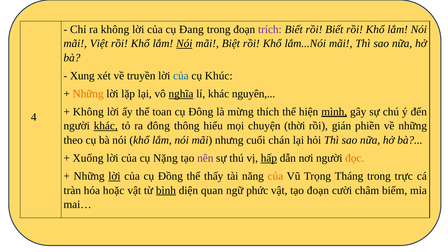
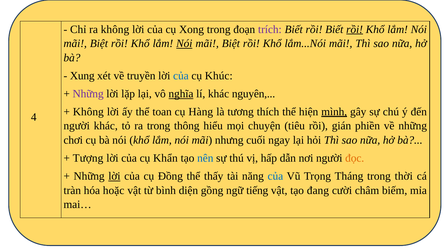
Đang: Đang -> Xong (192, 29)
rồi underline: none -> present (355, 29)
Việt: Việt -> Biệt (99, 44)
Những colour: orange -> purple (88, 94)
cụ Đông: Đông -> Hàng (201, 112)
mừng: mừng -> tương (241, 112)
khác underline: present -> none (106, 126)
ra đông: đông -> trong (159, 126)
thời: thời -> tiêu (295, 126)
theo: theo -> chơi (73, 140)
chán: chán -> ngay (279, 140)
Xuống: Xuống -> Tượng (88, 158)
Nặng: Nặng -> Khẩn (165, 158)
nên colour: purple -> blue (205, 158)
hấp underline: present -> none (269, 158)
của colour: orange -> blue (275, 176)
trực: trực -> thời (404, 176)
bình underline: present -> none (166, 190)
quan: quan -> gồng (212, 190)
phức: phức -> tiếng (257, 190)
tạo đoạn: đoạn -> đang (318, 190)
